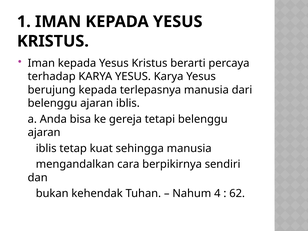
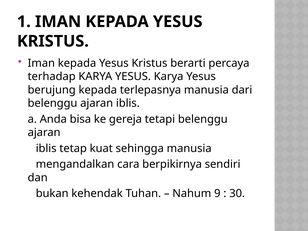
4: 4 -> 9 (217, 194)
62: 62 -> 30 (237, 194)
